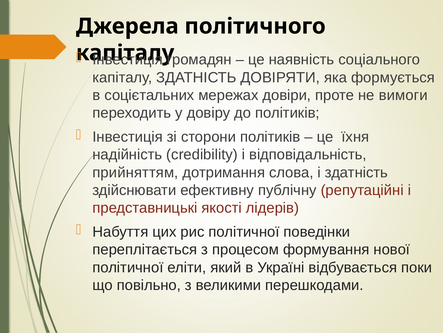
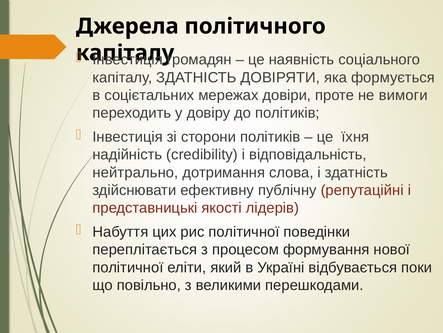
прийняттям: прийняттям -> нейтрально (135, 172)
